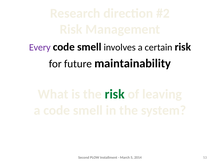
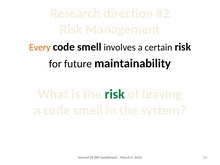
Every colour: purple -> orange (40, 47)
